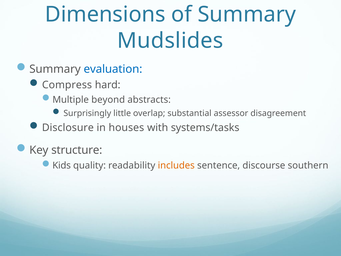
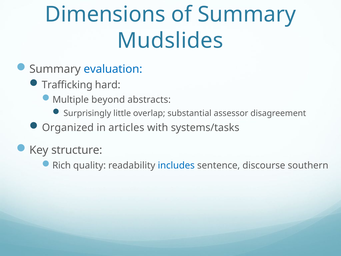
Compress: Compress -> Trafficking (67, 85)
Disclosure: Disclosure -> Organized (68, 127)
houses: houses -> articles (126, 127)
Kids: Kids -> Rich (62, 165)
includes colour: orange -> blue (176, 165)
